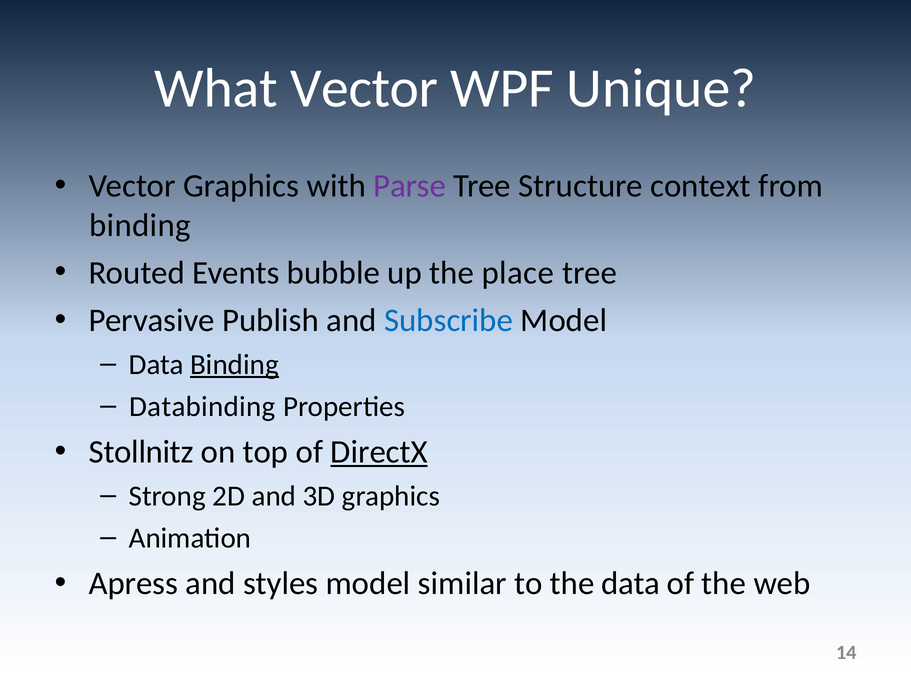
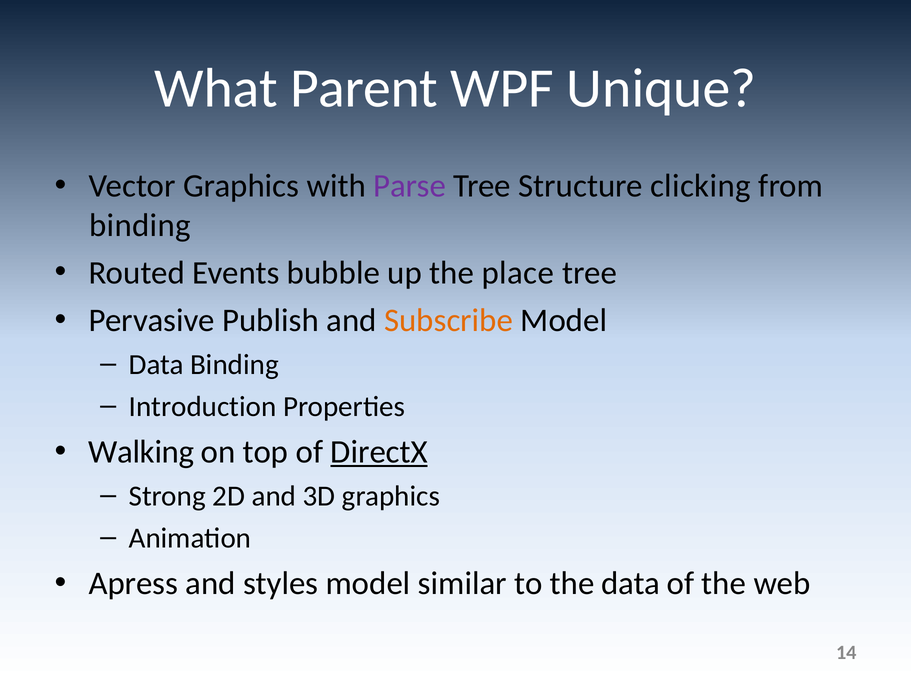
What Vector: Vector -> Parent (364, 88)
context: context -> clicking (700, 186)
Subscribe colour: blue -> orange (449, 321)
Binding underline: present -> none (234, 365)
Databinding: Databinding -> Introduction (203, 407)
Stollnitz: Stollnitz -> Walking (141, 452)
